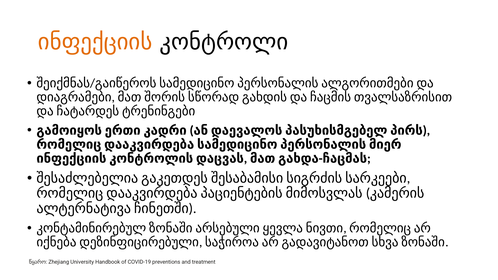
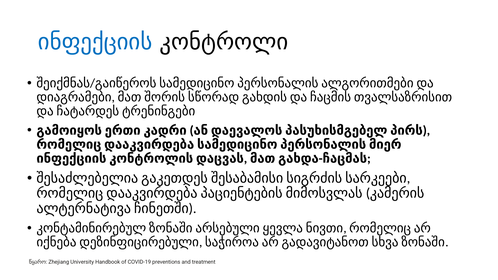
ინფექციის colour: orange -> blue (95, 42)
